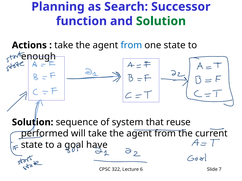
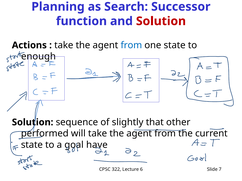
Solution colour: green -> red (161, 21)
system: system -> slightly (128, 123)
reuse: reuse -> other (178, 123)
